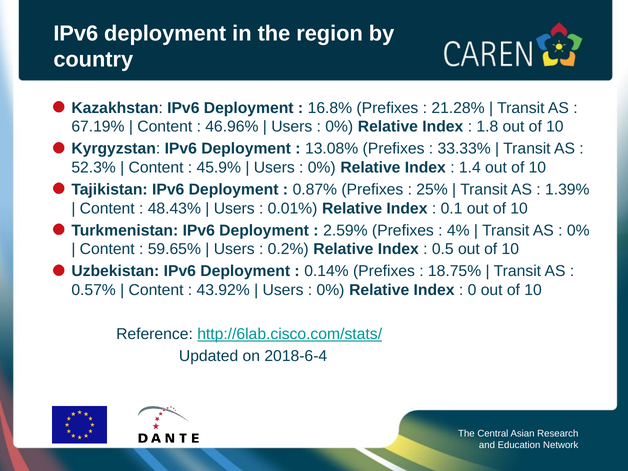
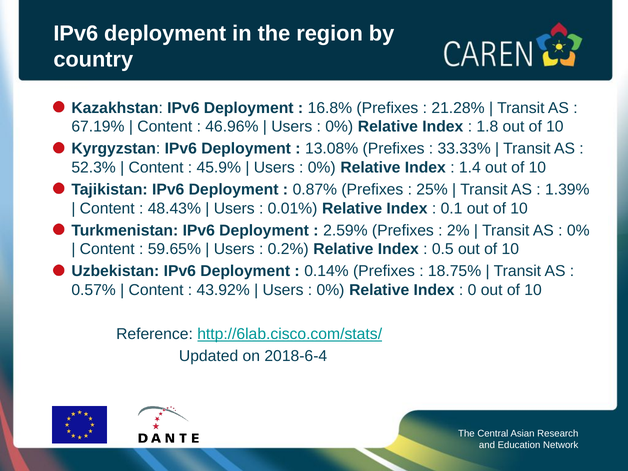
4%: 4% -> 2% (458, 230)
